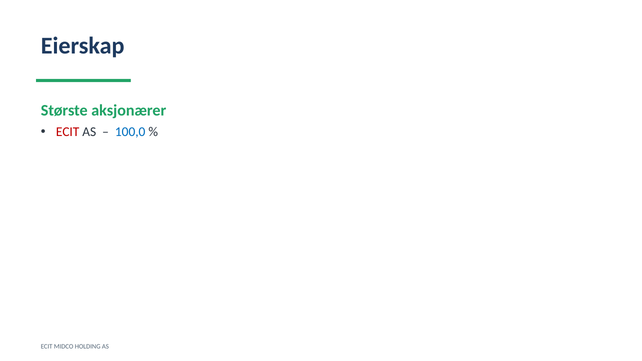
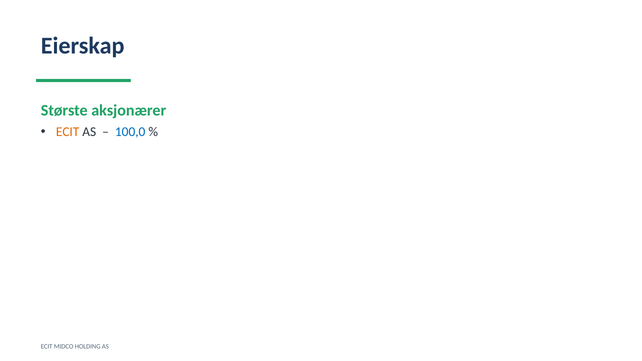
ECIT colour: red -> orange (68, 132)
